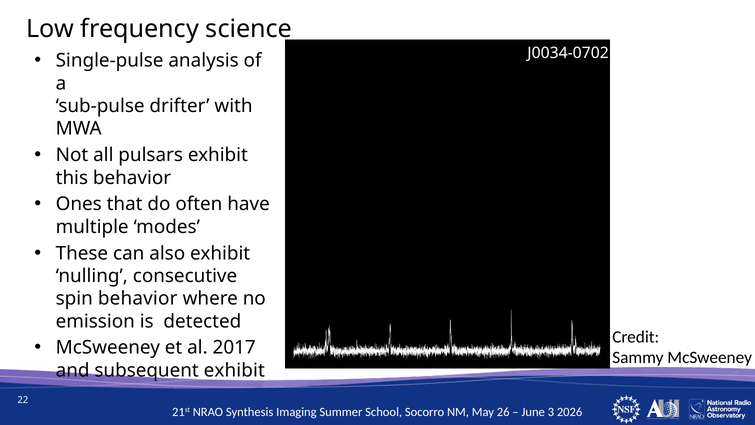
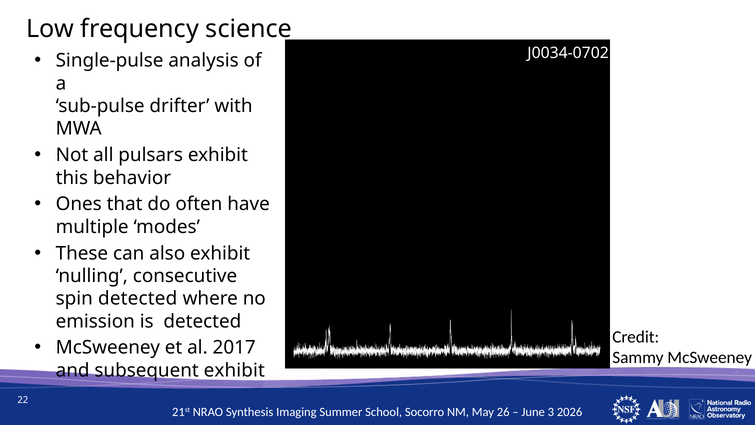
spin behavior: behavior -> detected (138, 298)
